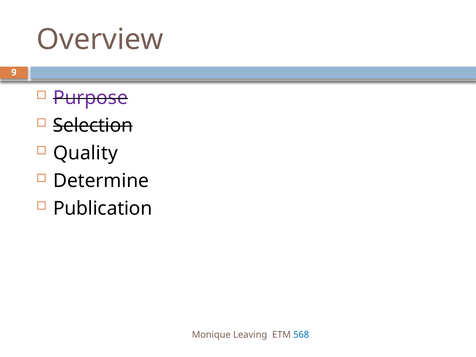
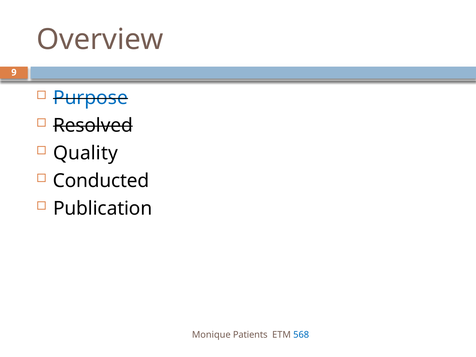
Purpose colour: purple -> blue (90, 98)
Selection: Selection -> Resolved (93, 126)
Determine: Determine -> Conducted (101, 181)
Leaving: Leaving -> Patients (250, 335)
